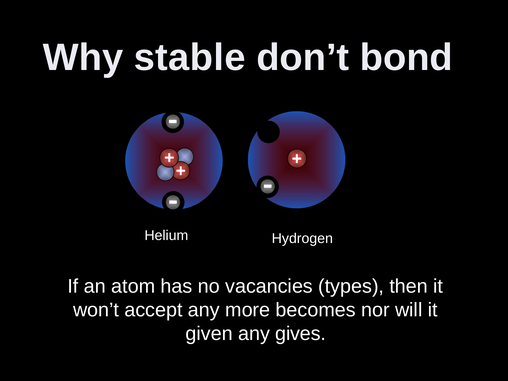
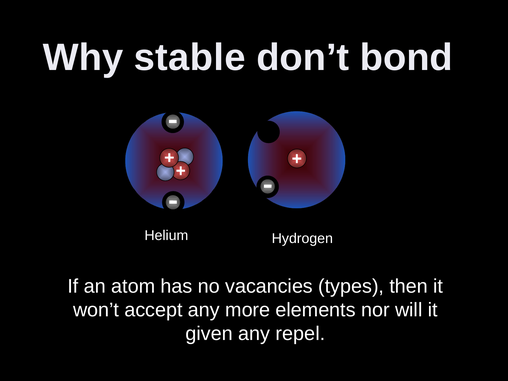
becomes: becomes -> elements (316, 310)
gives: gives -> repel (300, 334)
